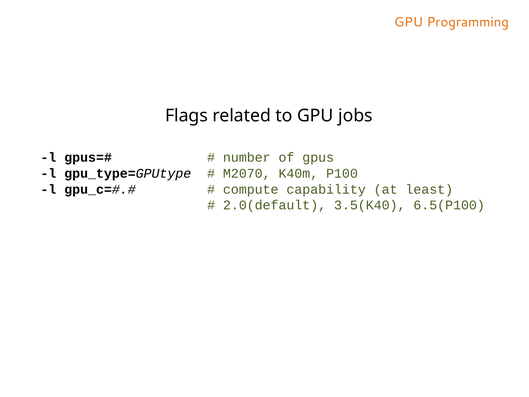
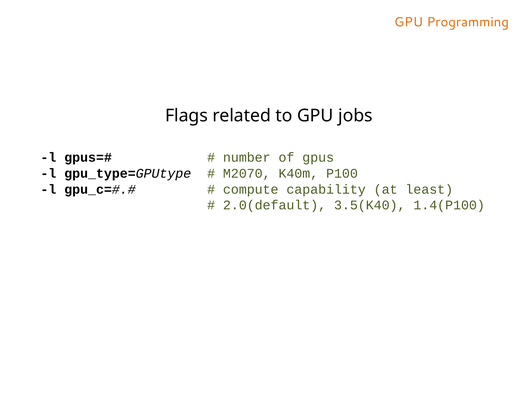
6.5(P100: 6.5(P100 -> 1.4(P100 (449, 205)
